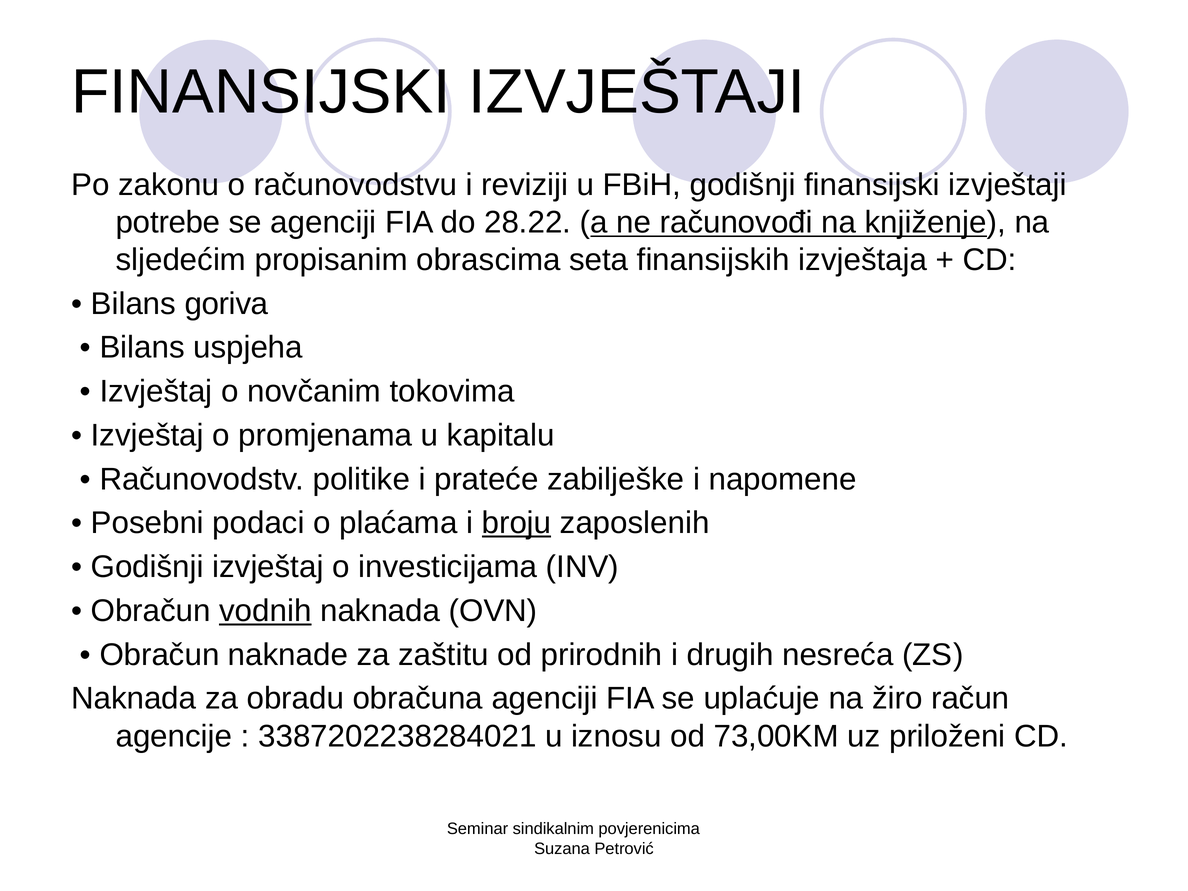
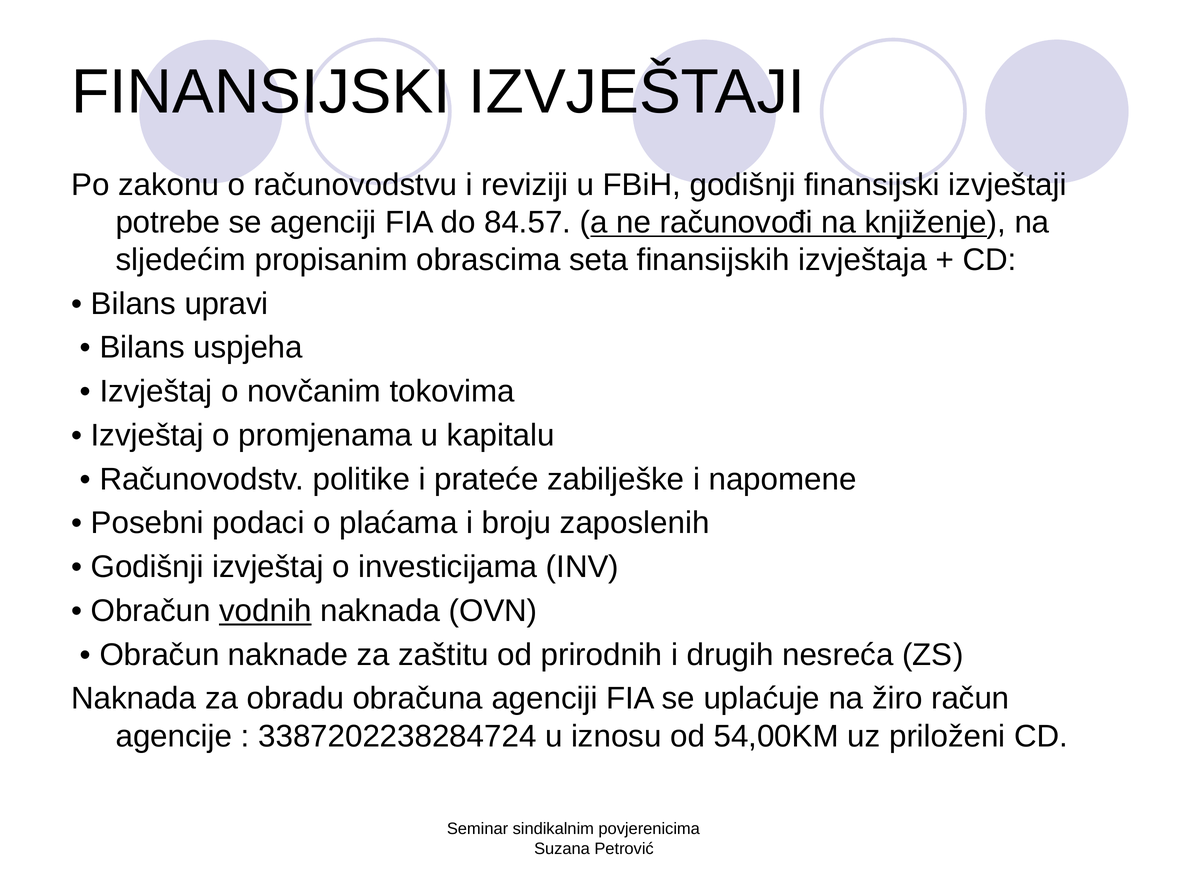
28.22: 28.22 -> 84.57 (528, 222)
goriva: goriva -> upravi (226, 304)
broju underline: present -> none (517, 523)
3387202238284021: 3387202238284021 -> 3387202238284724 (397, 736)
73,00KM: 73,00KM -> 54,00KM (776, 736)
